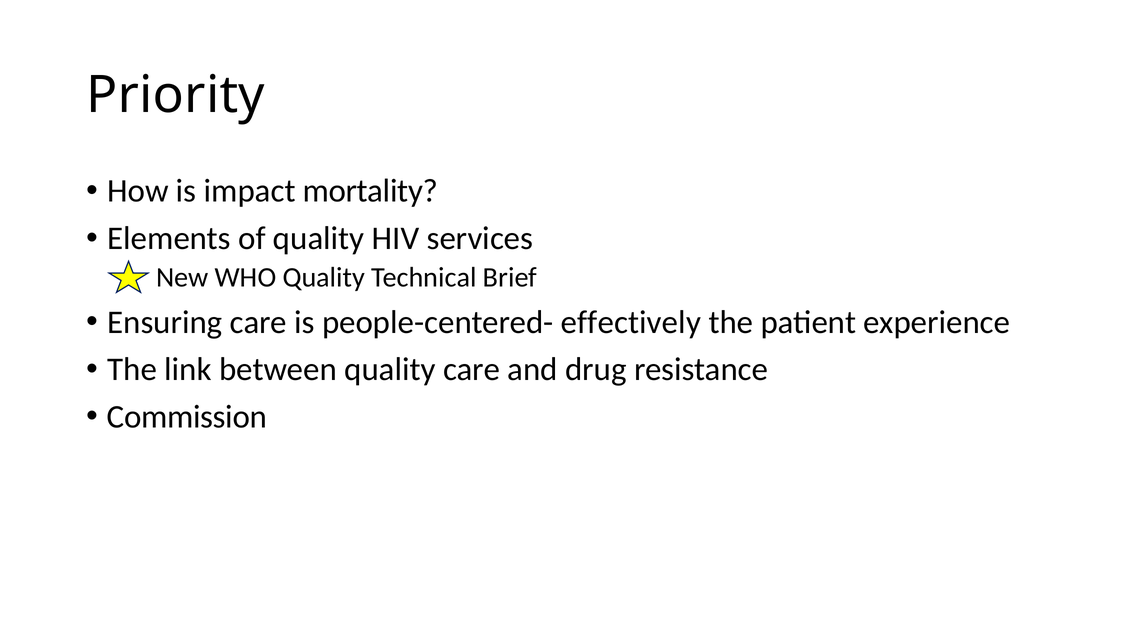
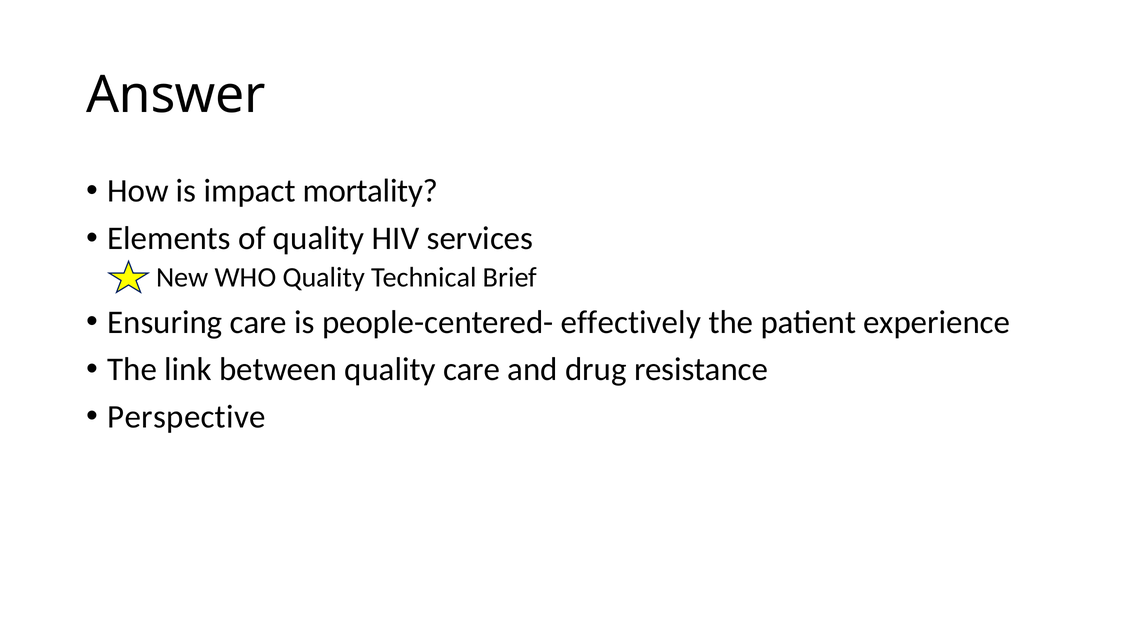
Priority: Priority -> Answer (176, 95)
Commission: Commission -> Perspective (187, 417)
